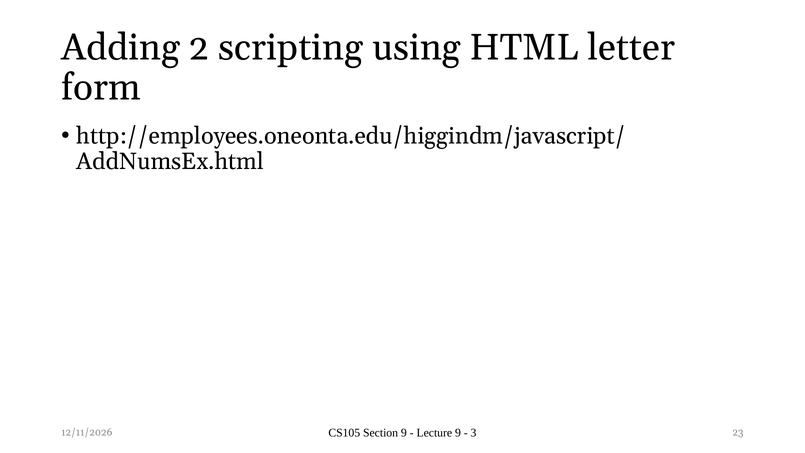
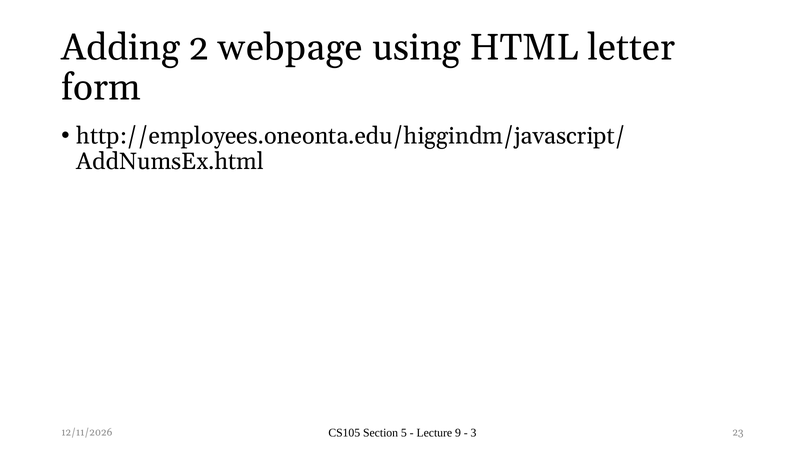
scripting: scripting -> webpage (291, 48)
Section 9: 9 -> 5 (404, 433)
